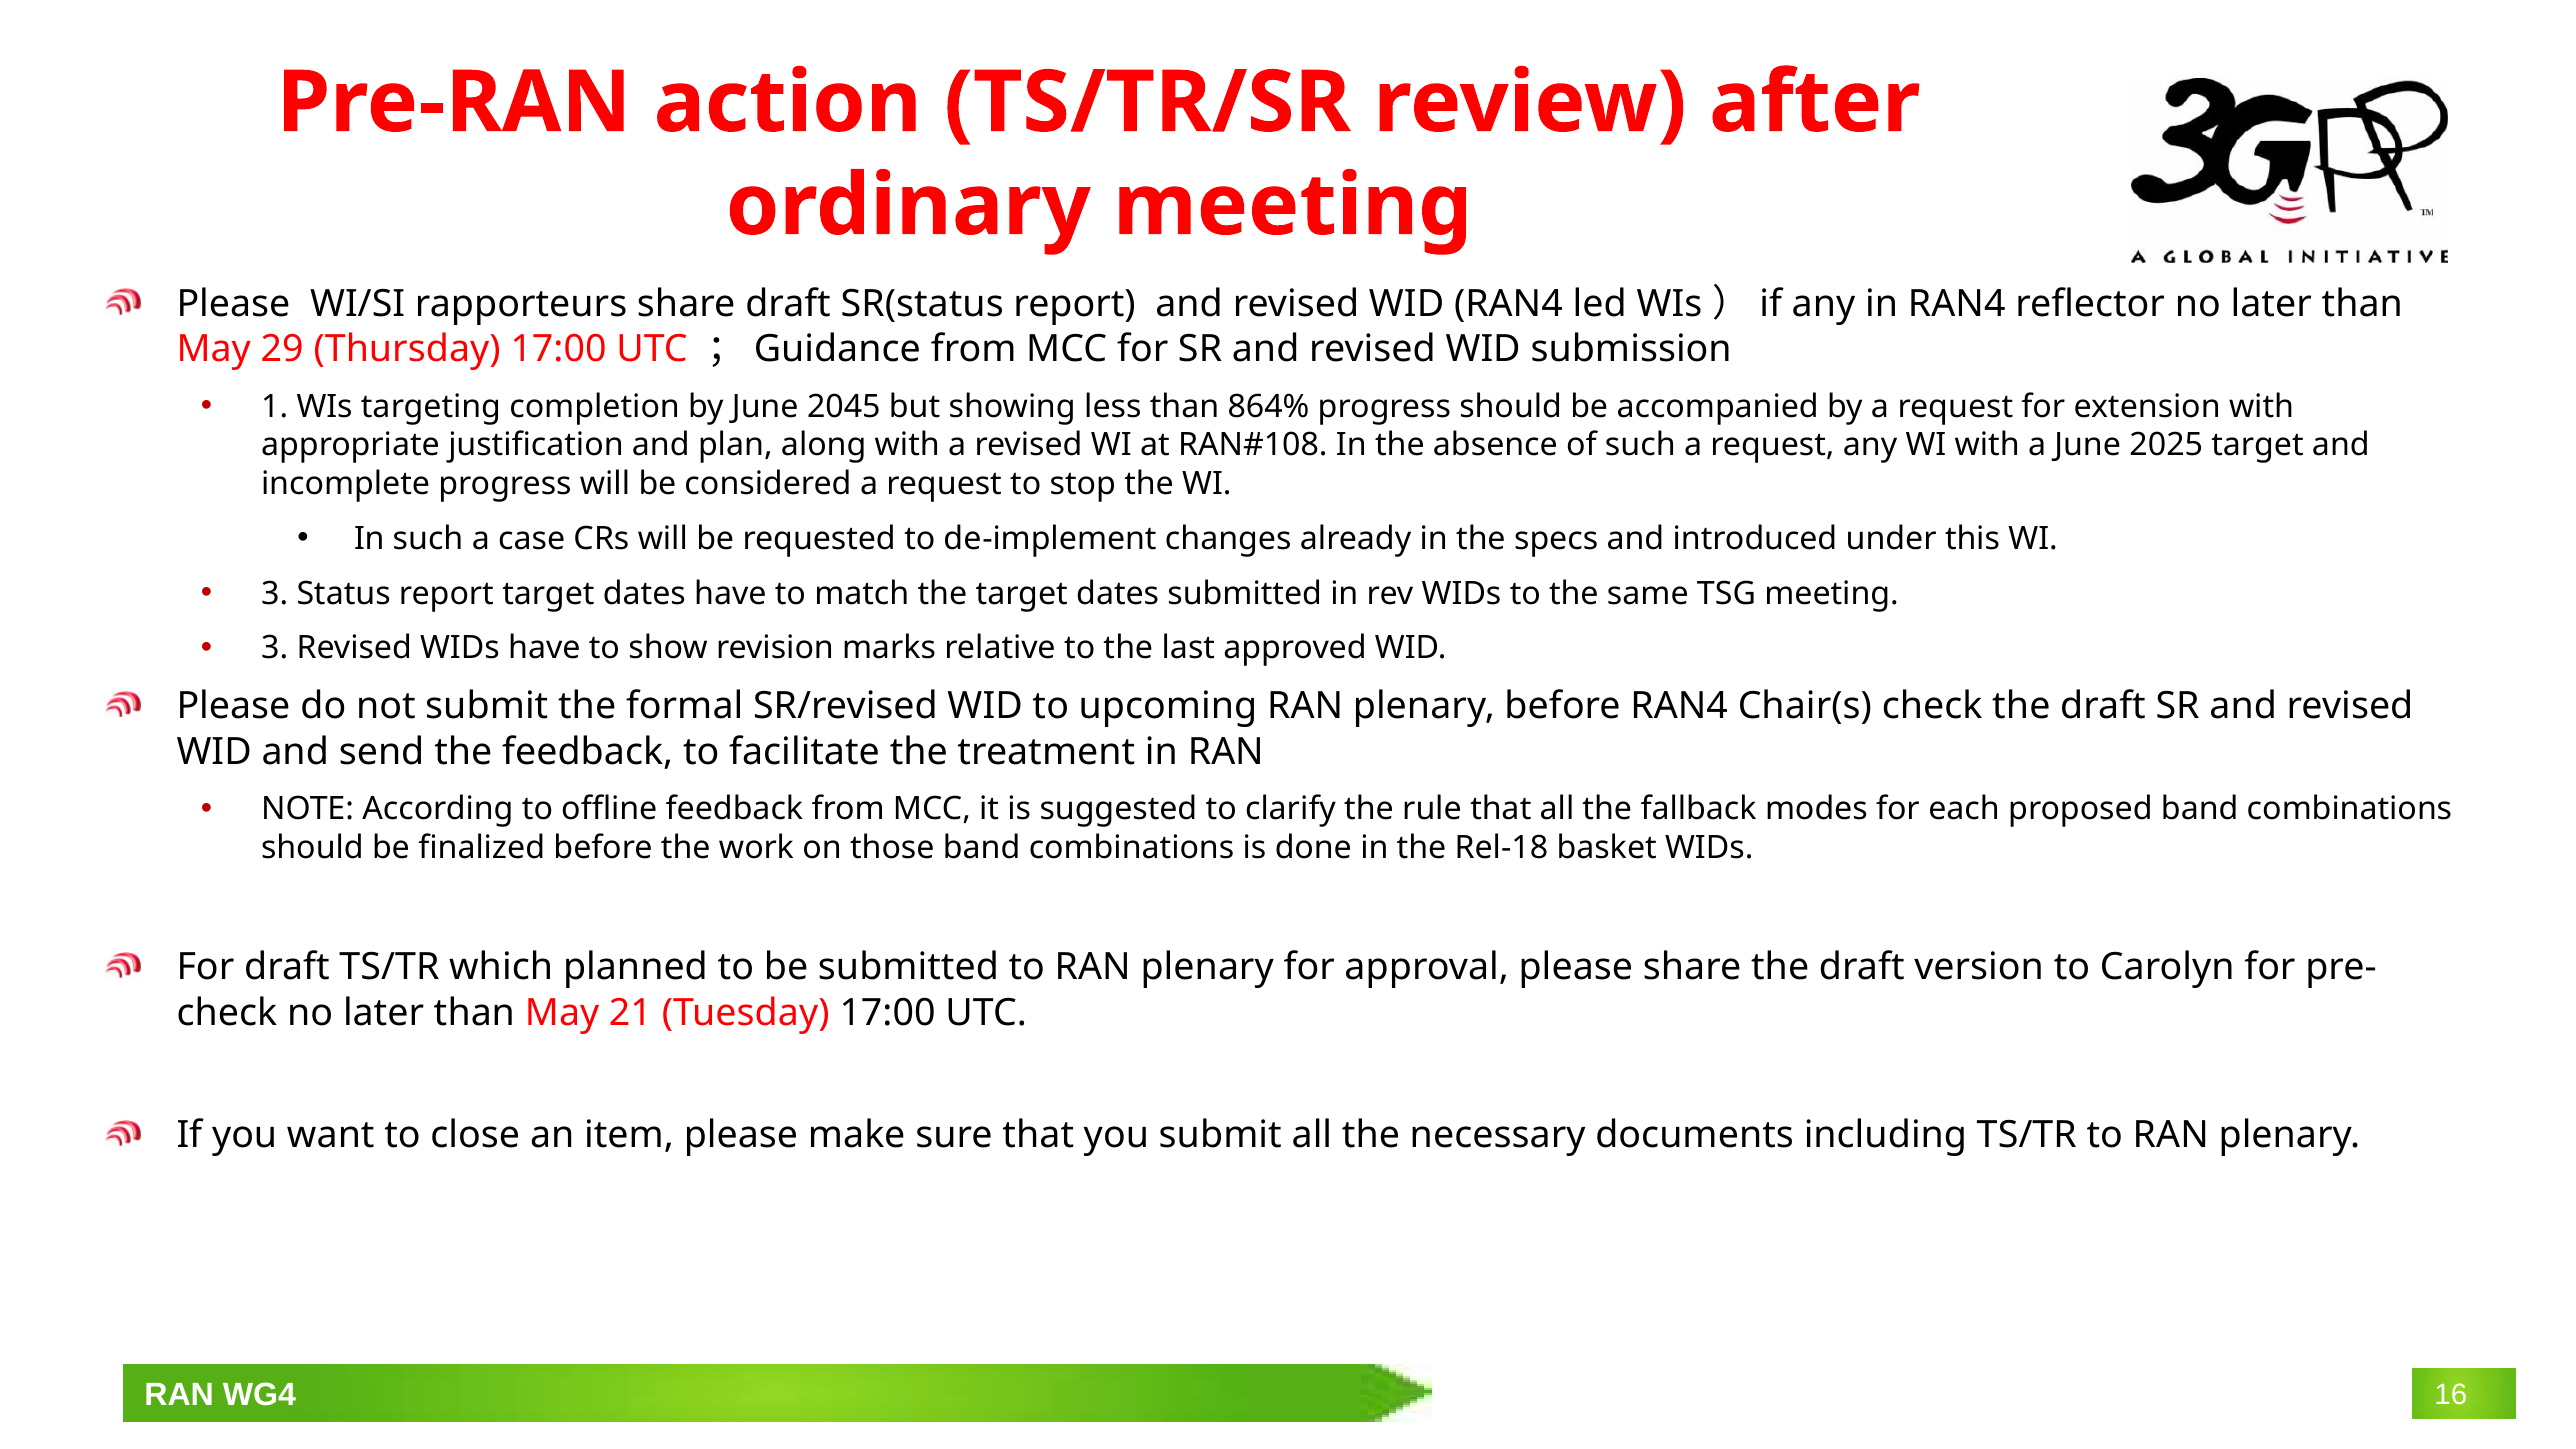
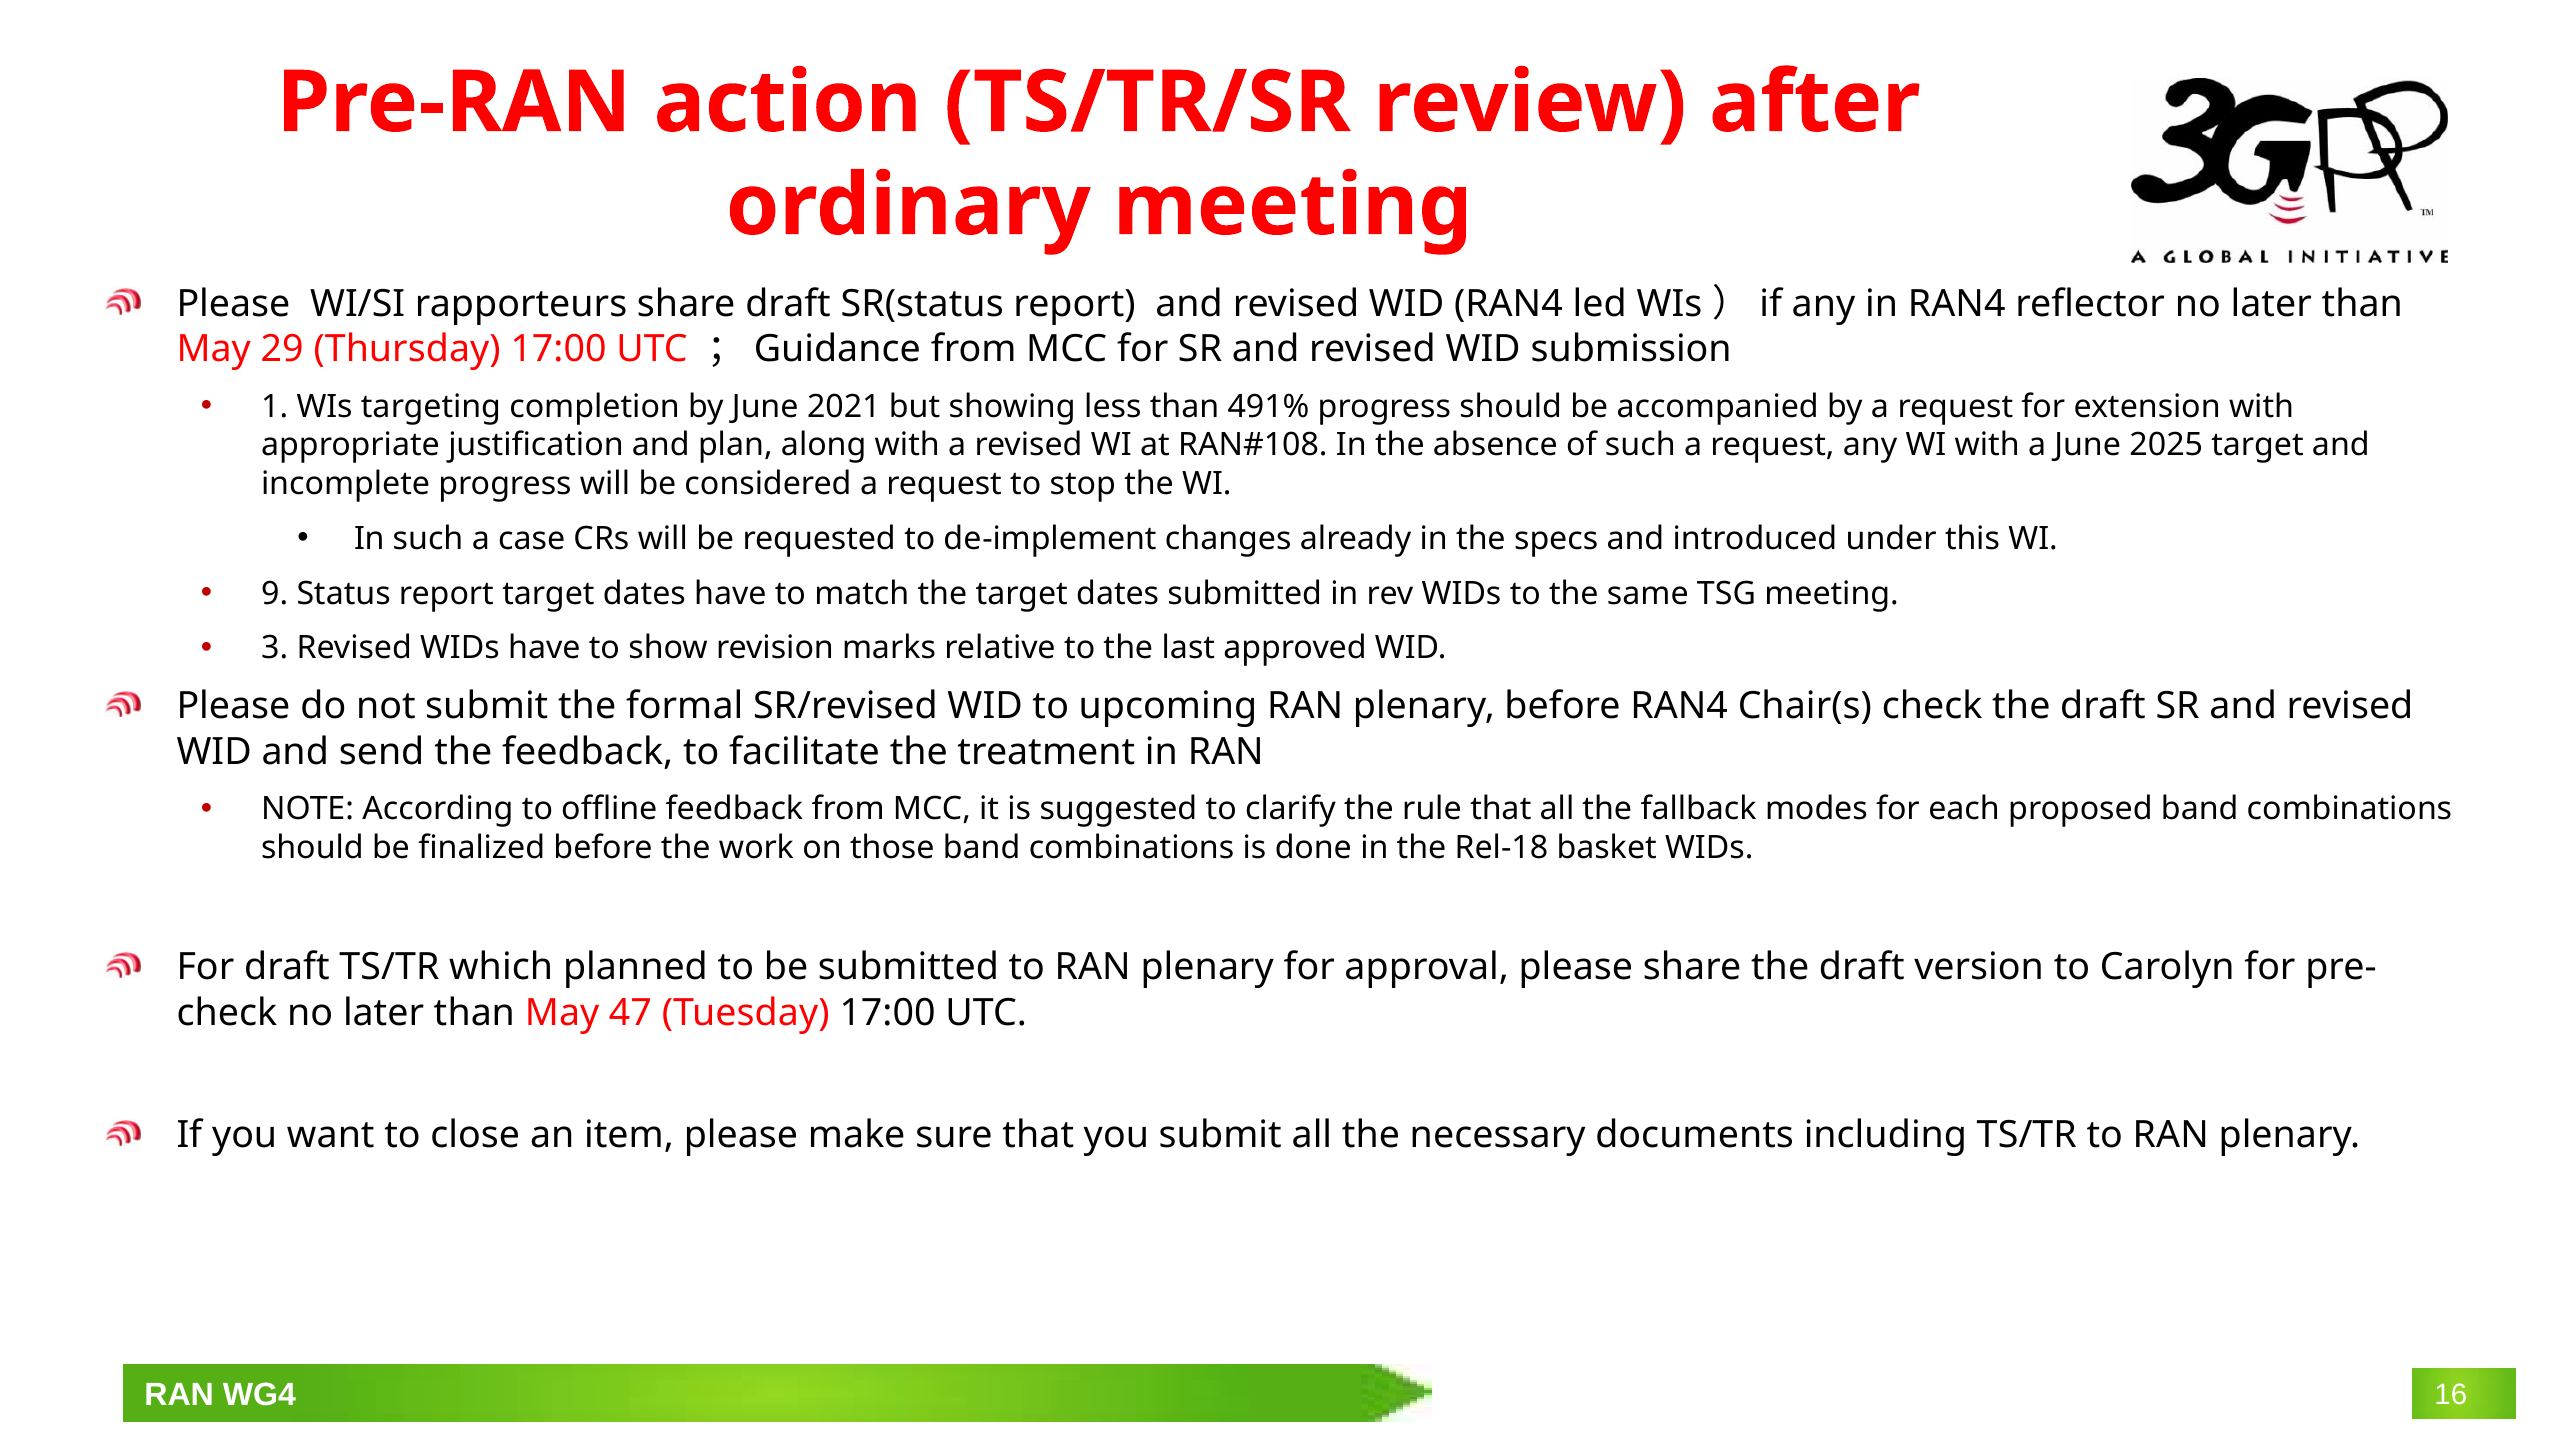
2045: 2045 -> 2021 (844, 407)
864%: 864% -> 491% (1268, 407)
3: 3 -> 9 (275, 593)
21: 21 -> 47 (630, 1013)
